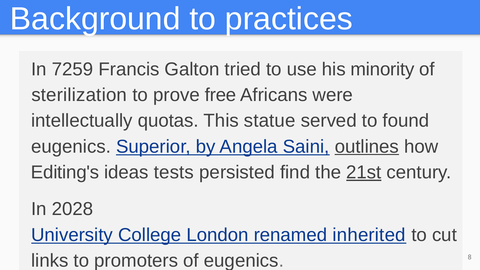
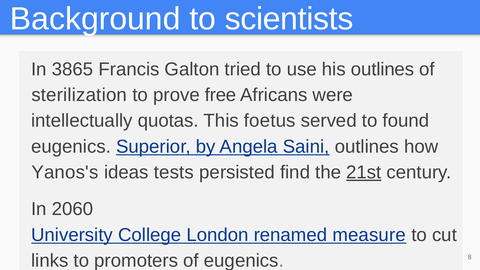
practices: practices -> scientists (289, 19)
7259: 7259 -> 3865 (73, 69)
his minority: minority -> outlines (383, 69)
statue: statue -> foetus (270, 121)
outlines underline: present -> none (367, 147)
Editing's: Editing's -> Yanos's (65, 172)
2028: 2028 -> 2060 (73, 209)
inherited: inherited -> measure (369, 235)
